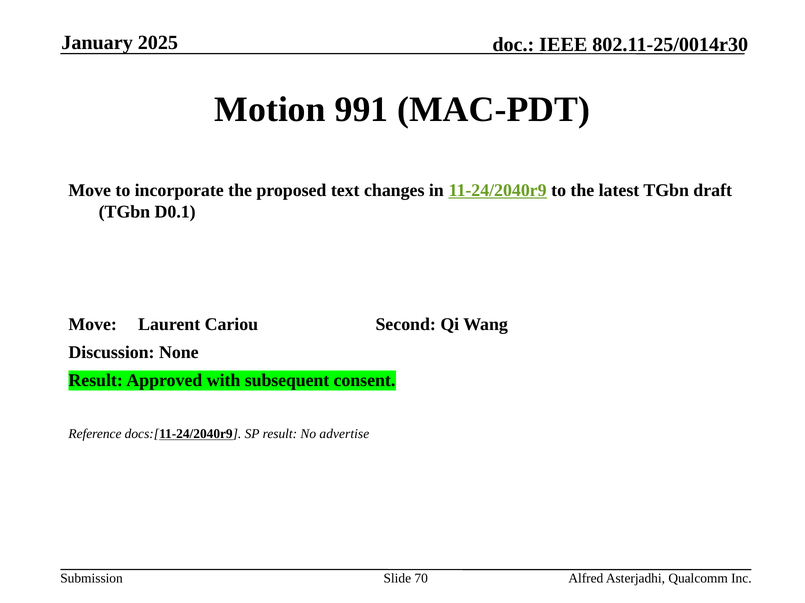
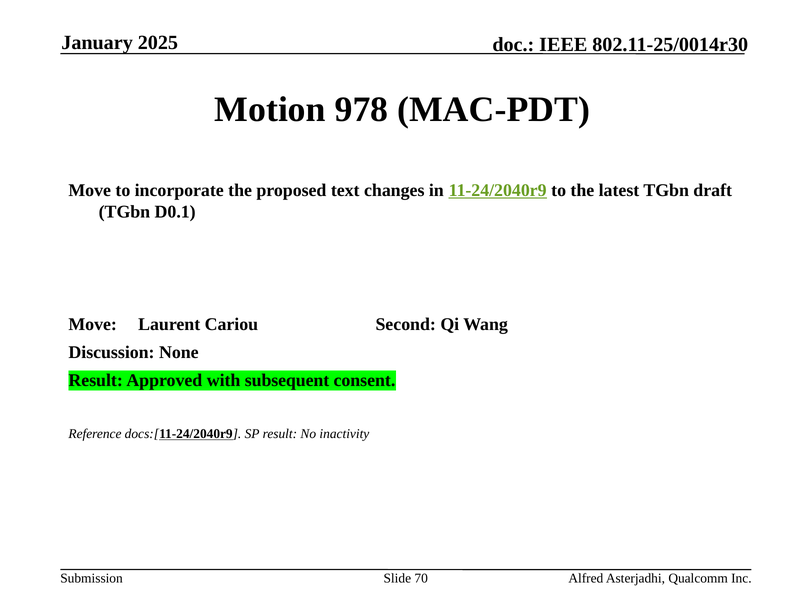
991: 991 -> 978 (362, 110)
advertise: advertise -> inactivity (344, 434)
